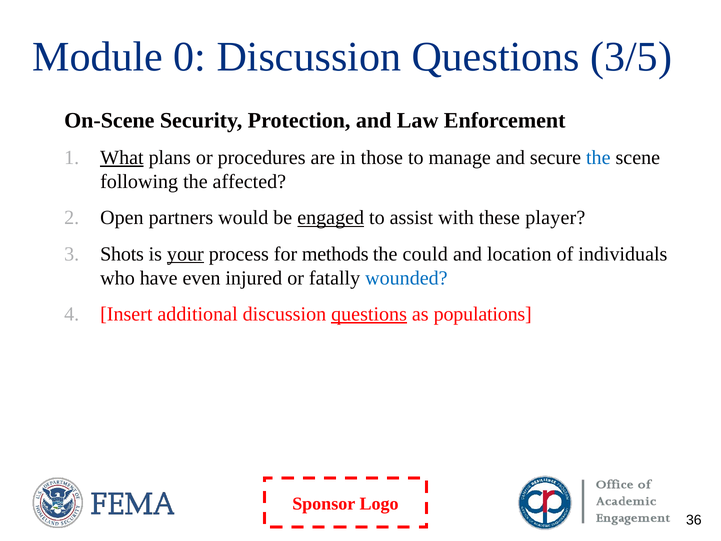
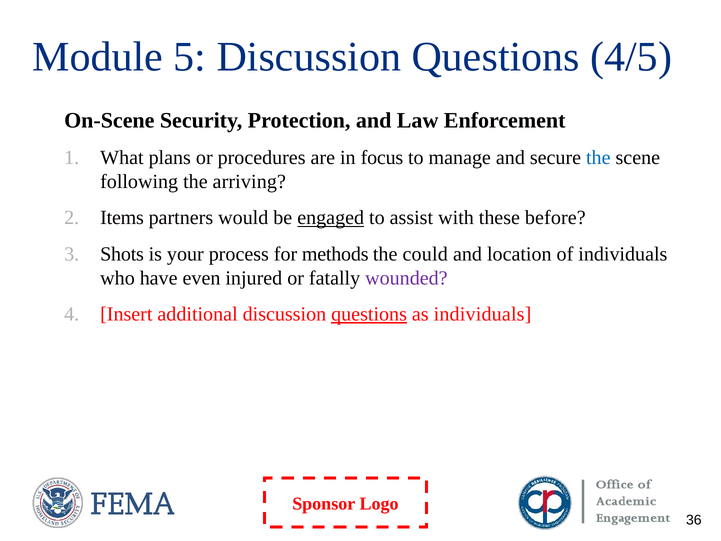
0: 0 -> 5 (190, 57)
3/5: 3/5 -> 4/5 (631, 57)
What underline: present -> none (122, 158)
those: those -> focus (382, 158)
affected: affected -> arriving (249, 182)
Open: Open -> Items (122, 218)
player: player -> before (555, 218)
your underline: present -> none (185, 254)
wounded colour: blue -> purple (406, 278)
as populations: populations -> individuals (483, 314)
